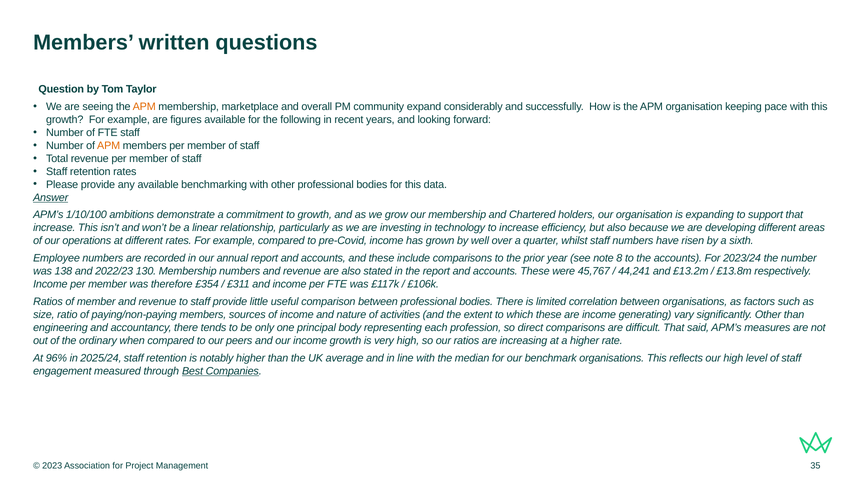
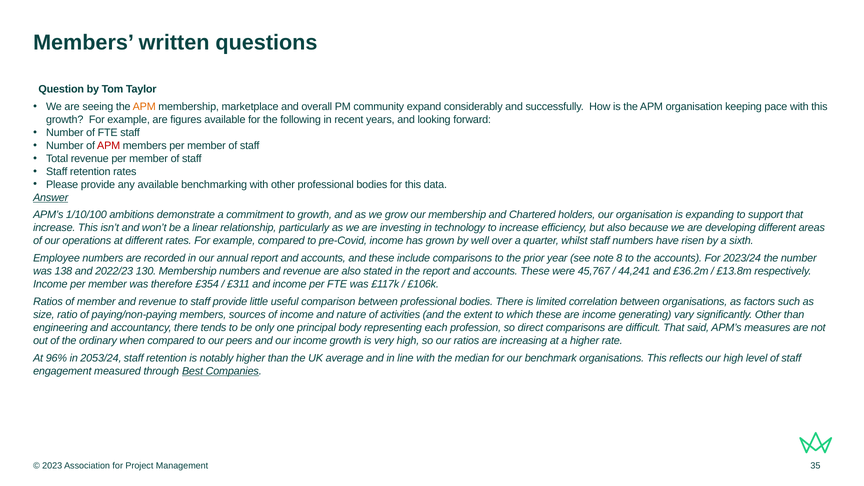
APM colour: orange -> red (109, 146)
£13.2m: £13.2m -> £36.2m (691, 271)
2025/24: 2025/24 -> 2053/24 (101, 358)
